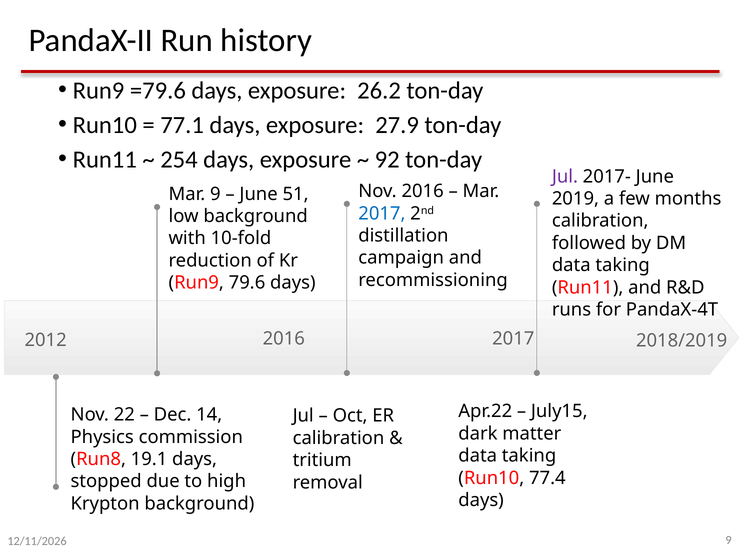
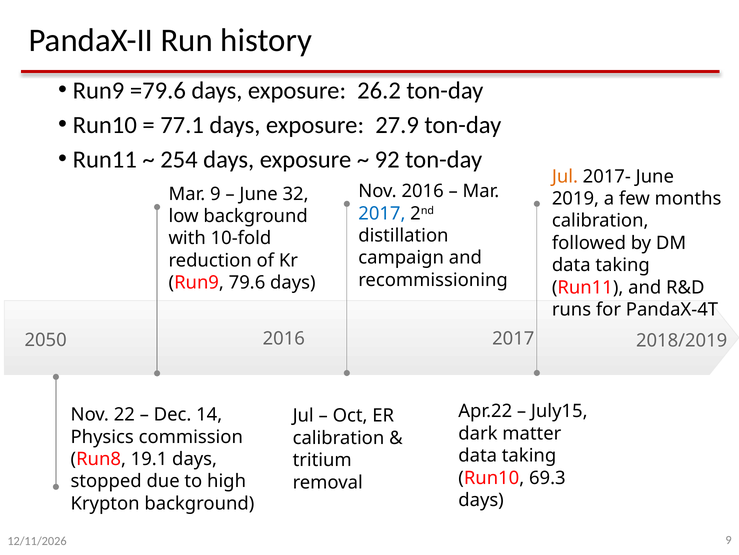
Jul colour: purple -> orange (565, 176)
51: 51 -> 32 (296, 194)
2012: 2012 -> 2050 (46, 340)
77.4: 77.4 -> 69.3 (547, 477)
